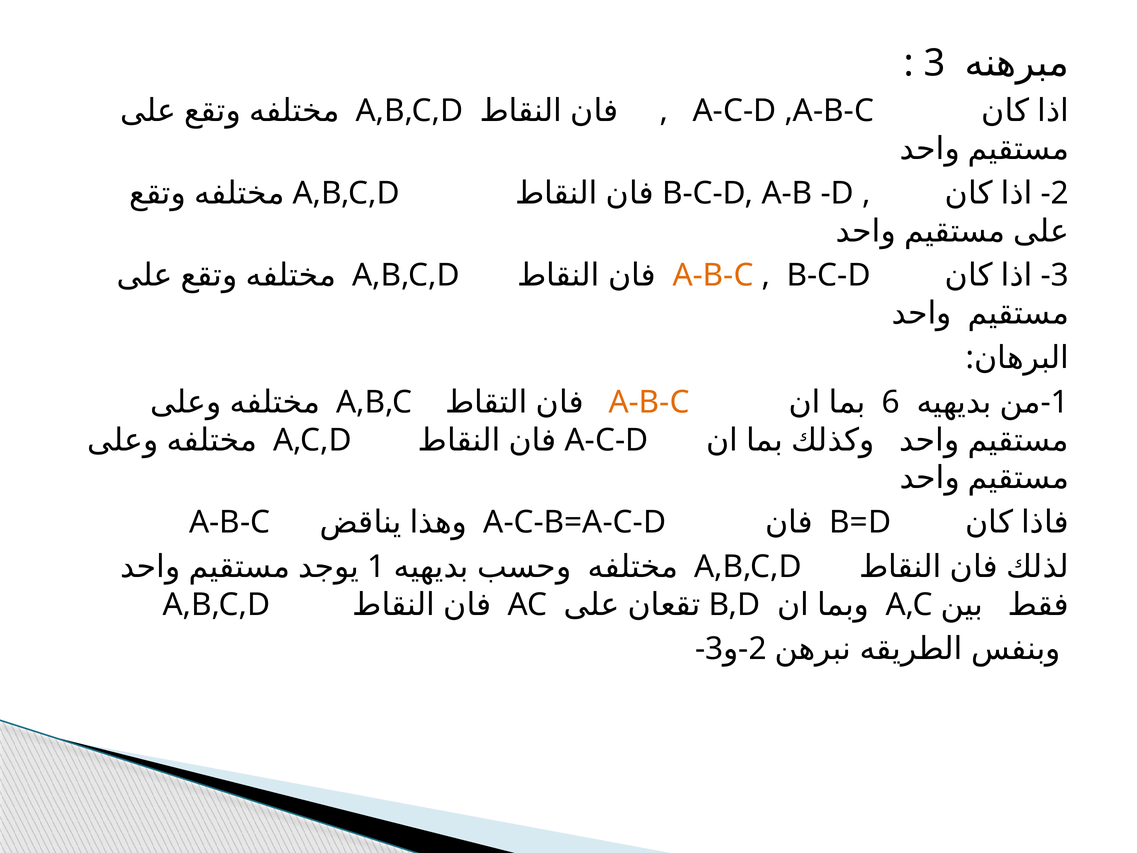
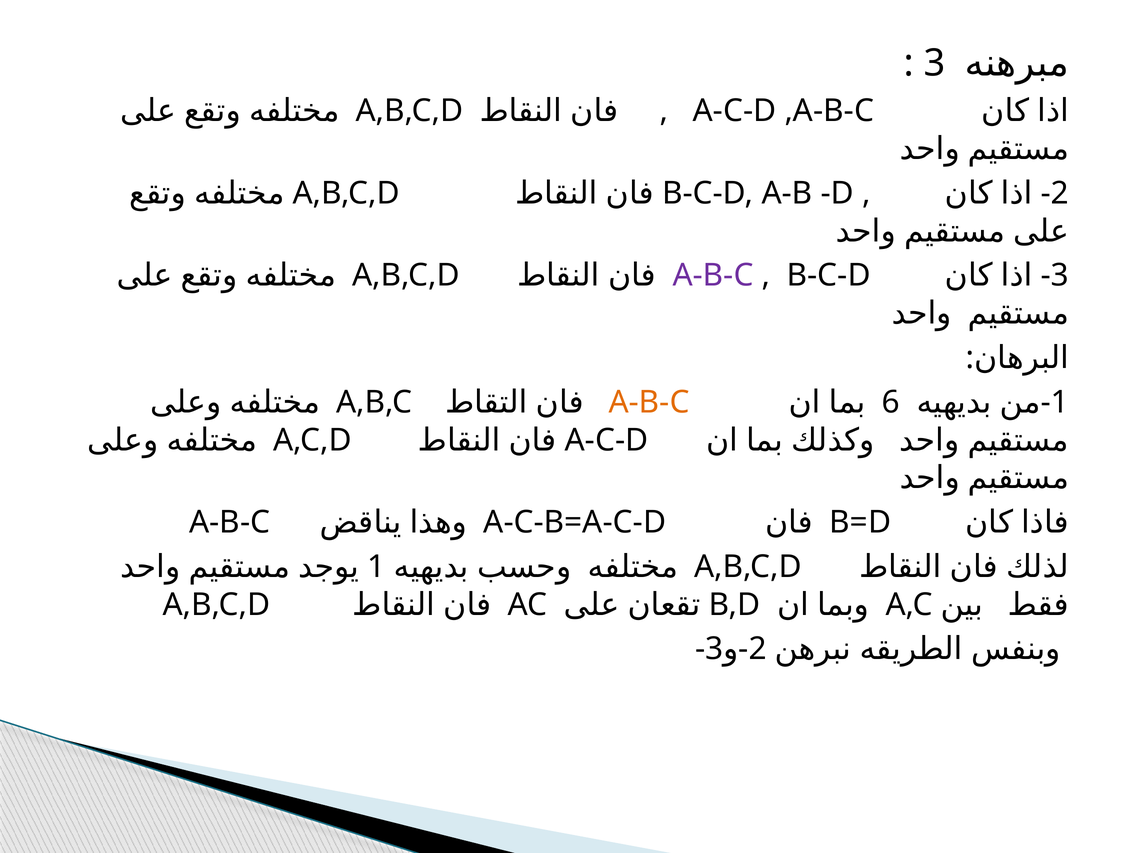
A-B-C colour: orange -> purple (713, 275)
